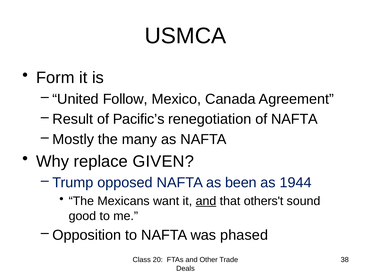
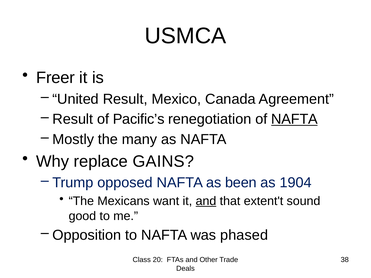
Form: Form -> Freer (55, 78)
Follow: Follow -> Result (125, 99)
NAFTA underline: none -> present (294, 119)
GIVEN: GIVEN -> GAINS (163, 162)
1944: 1944 -> 1904 (296, 183)
others't: others't -> extent't (264, 201)
